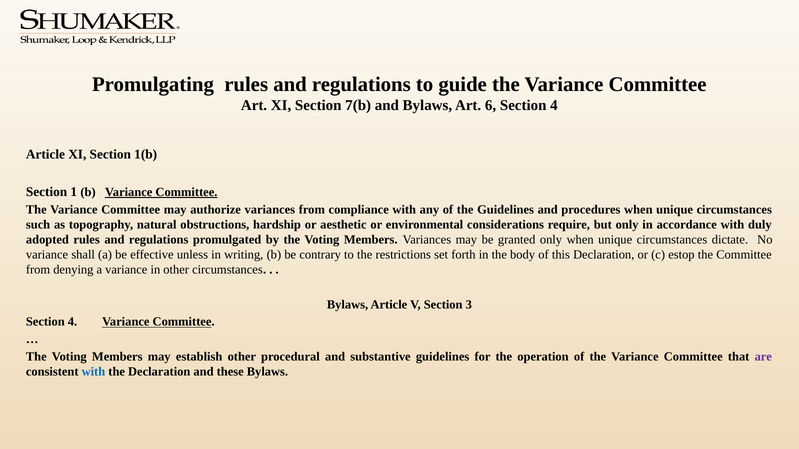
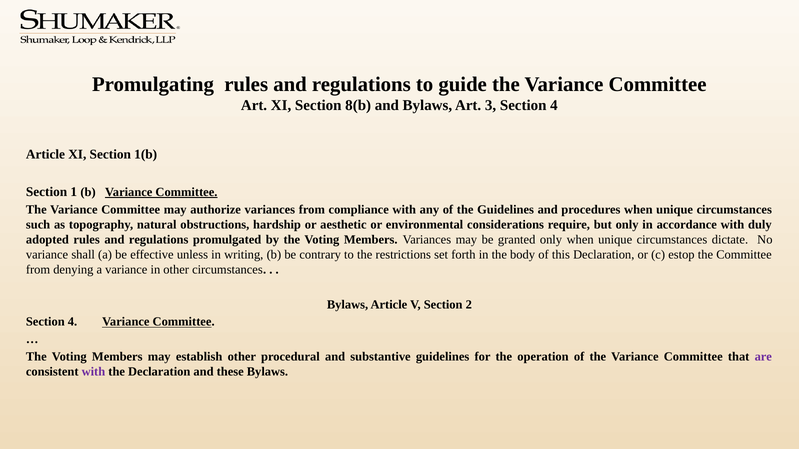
7(b: 7(b -> 8(b (358, 105)
6: 6 -> 3 (491, 105)
3: 3 -> 2 (469, 305)
with colour: blue -> purple (93, 372)
